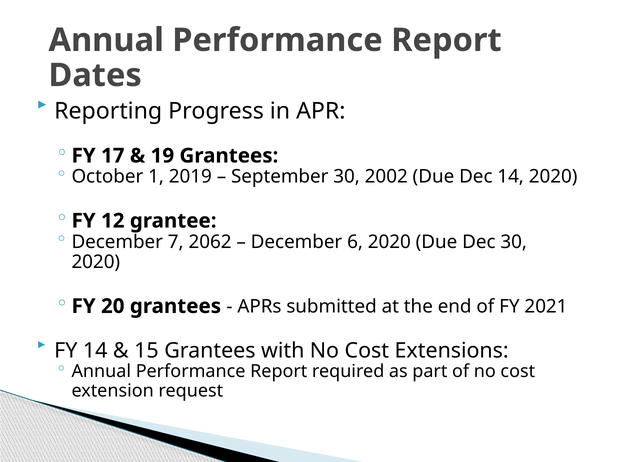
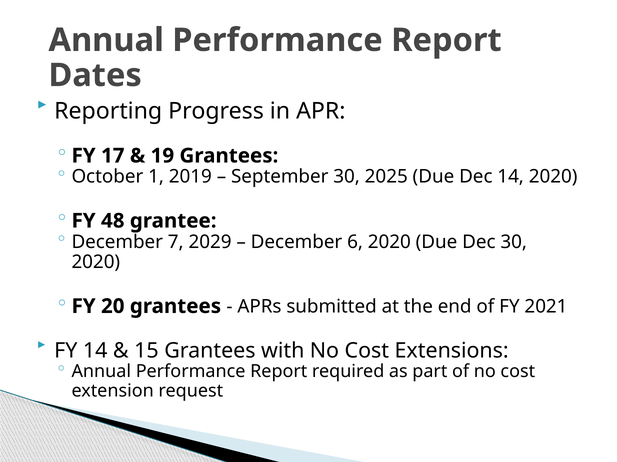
2002: 2002 -> 2025 (386, 177)
12: 12 -> 48 (113, 221)
2062: 2062 -> 2029 (210, 242)
